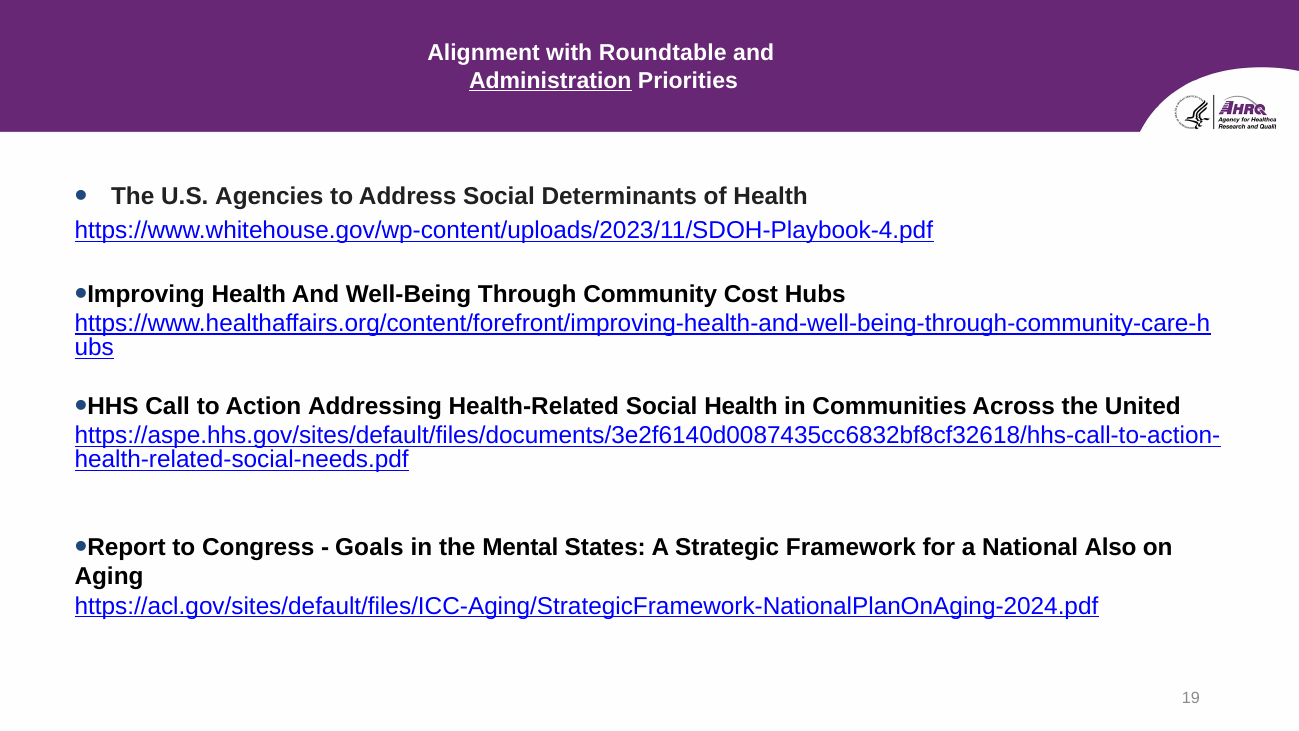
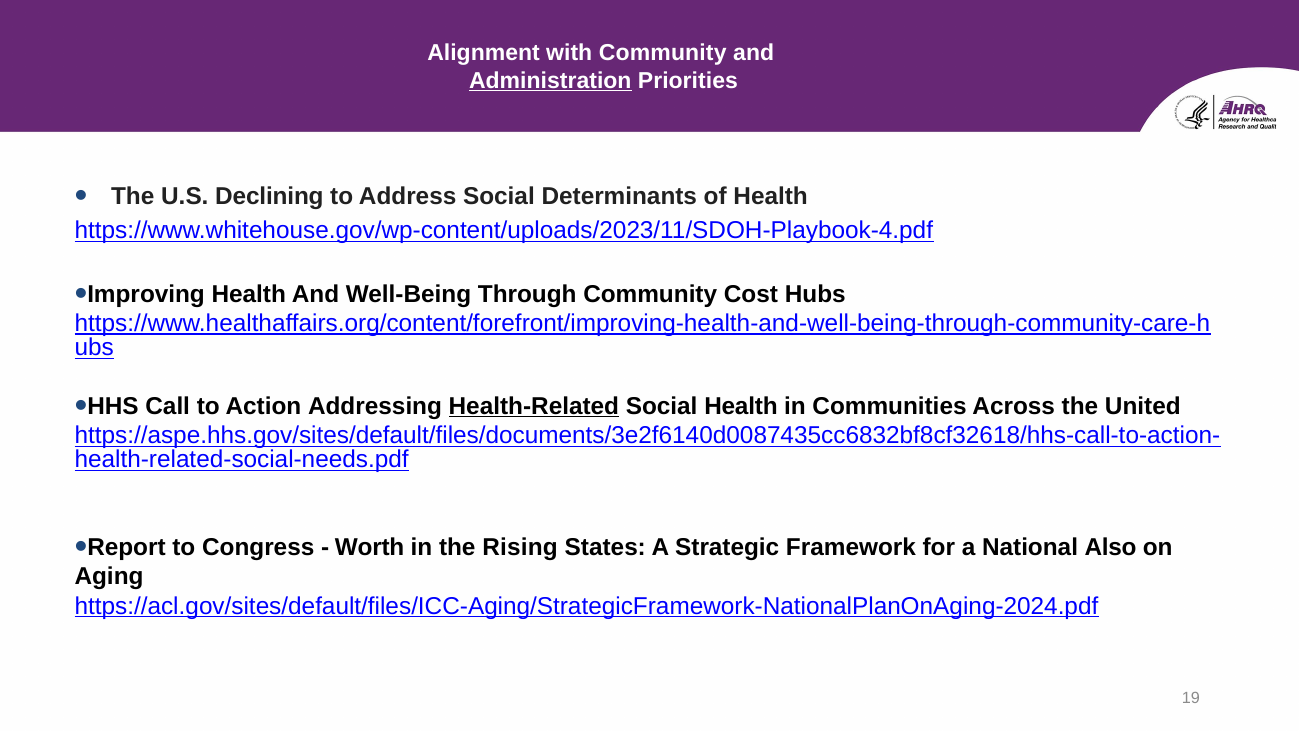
with Roundtable: Roundtable -> Community (663, 53)
Agencies: Agencies -> Declining (269, 197)
Health-Related underline: none -> present (534, 406)
Goals: Goals -> Worth (370, 547)
Mental: Mental -> Rising (520, 547)
